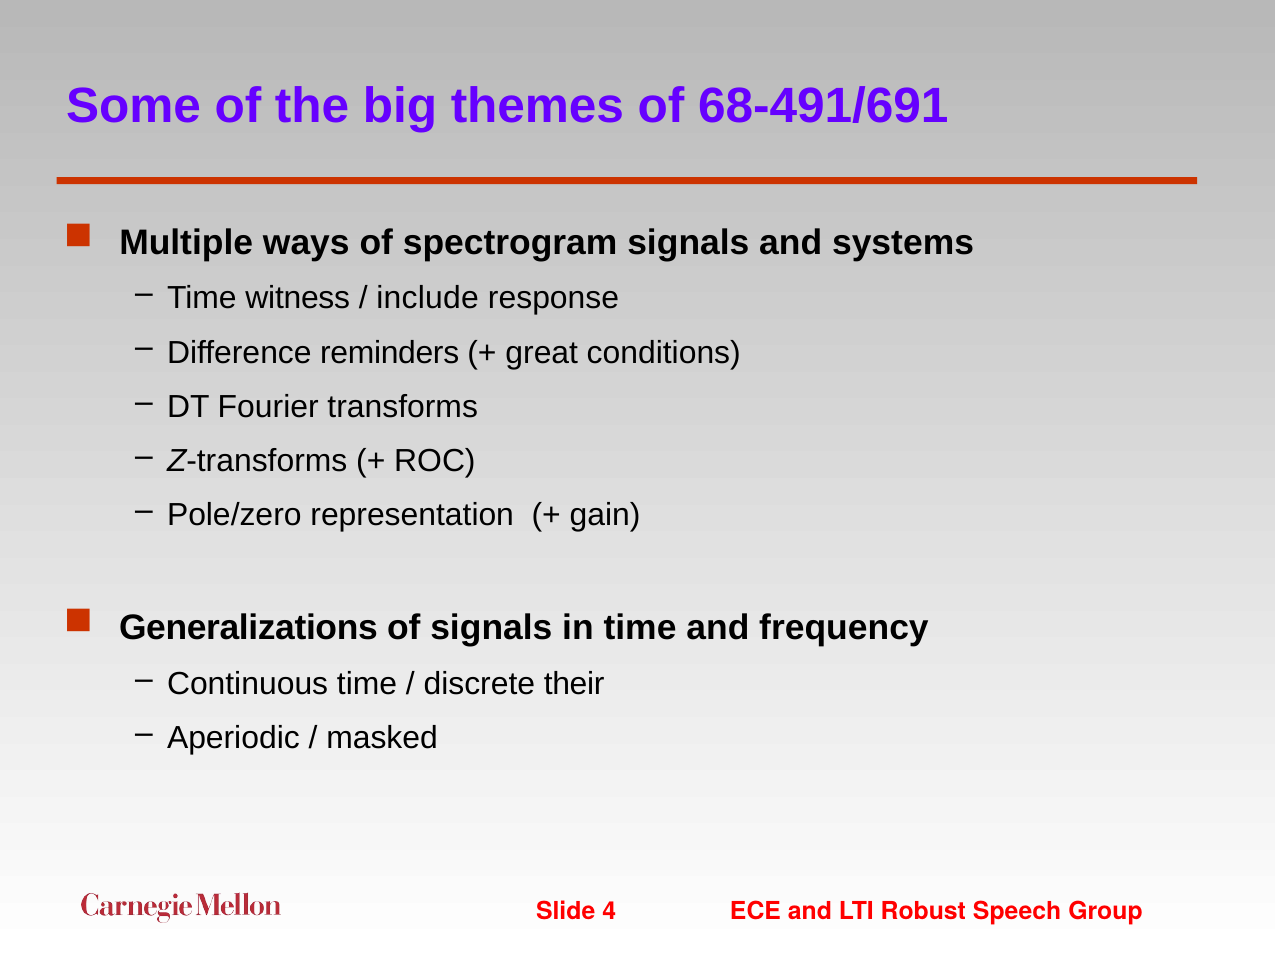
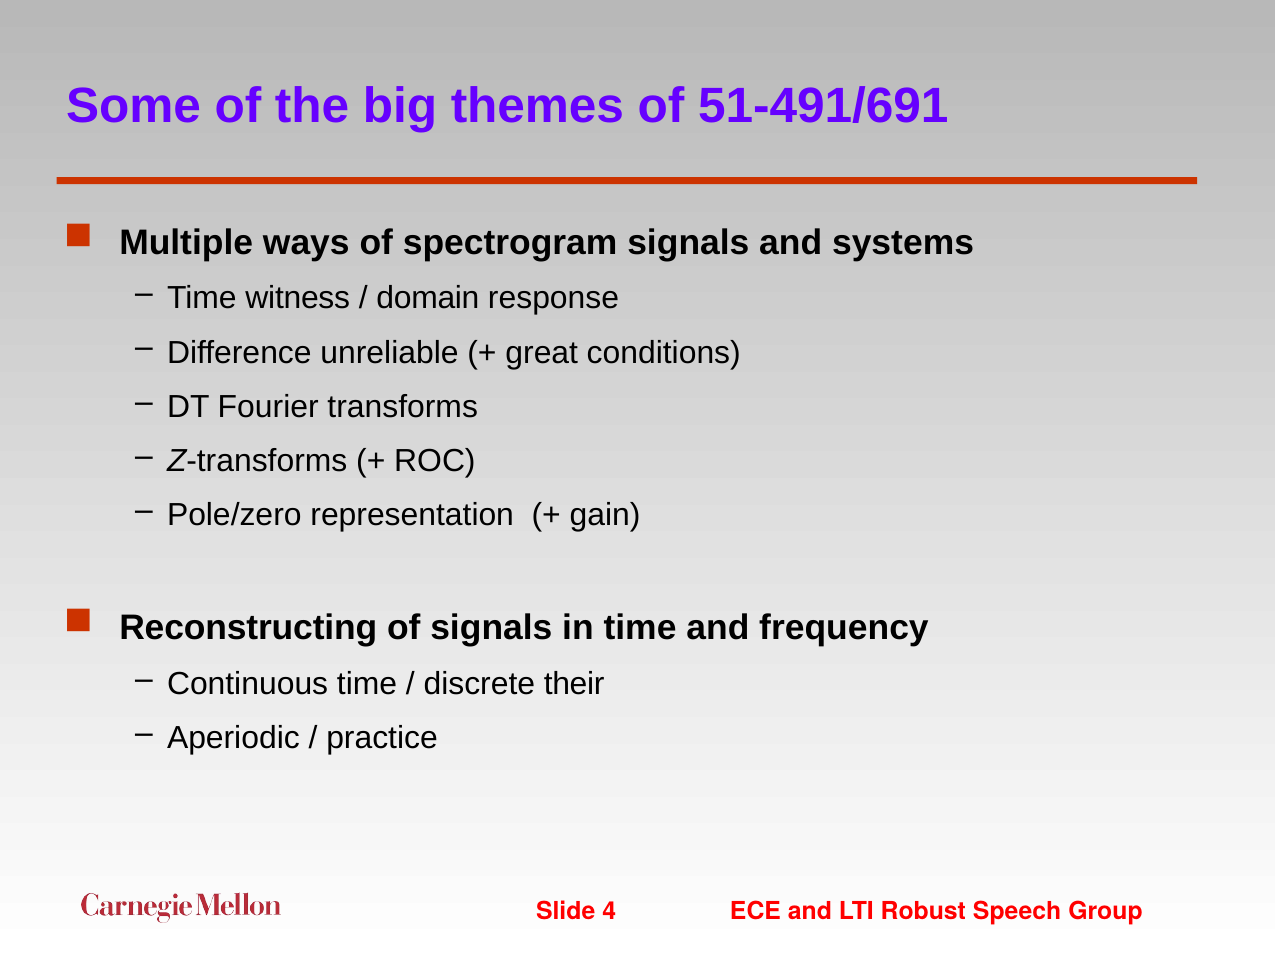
68-491/691: 68-491/691 -> 51-491/691 (823, 106)
include: include -> domain (428, 298)
reminders: reminders -> unreliable (389, 353)
Generalizations: Generalizations -> Reconstructing (248, 628)
masked: masked -> practice (382, 738)
